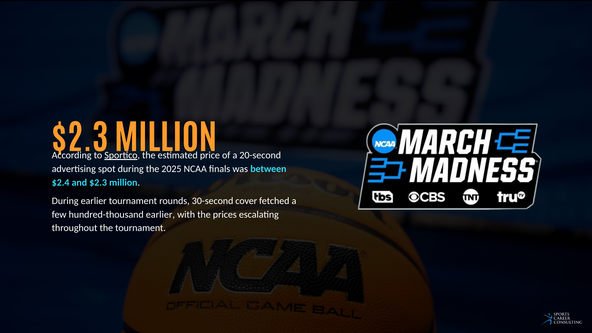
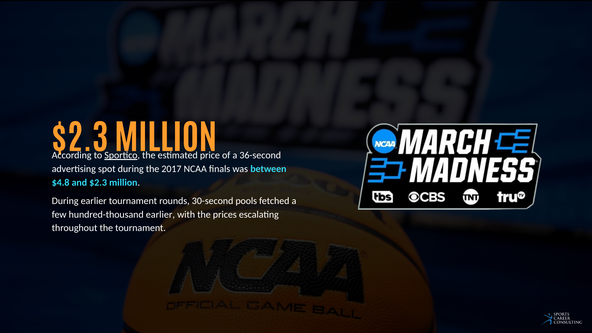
20-second: 20-second -> 36-second (260, 155)
2025: 2025 -> 2017 (171, 169)
$2.4: $2.4 -> $4.8 (61, 183)
cover: cover -> pools (246, 201)
